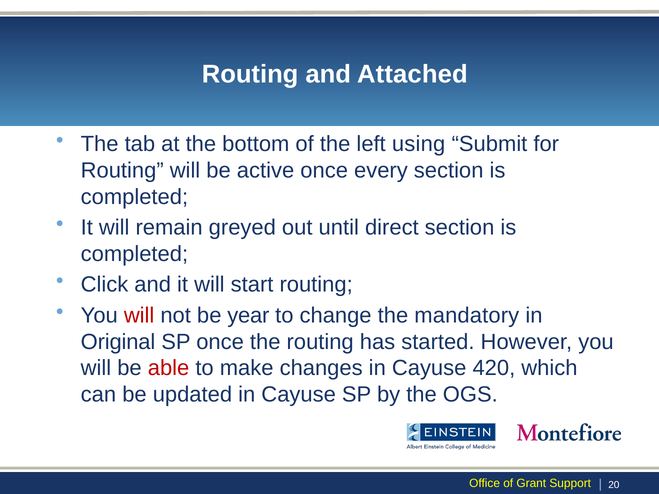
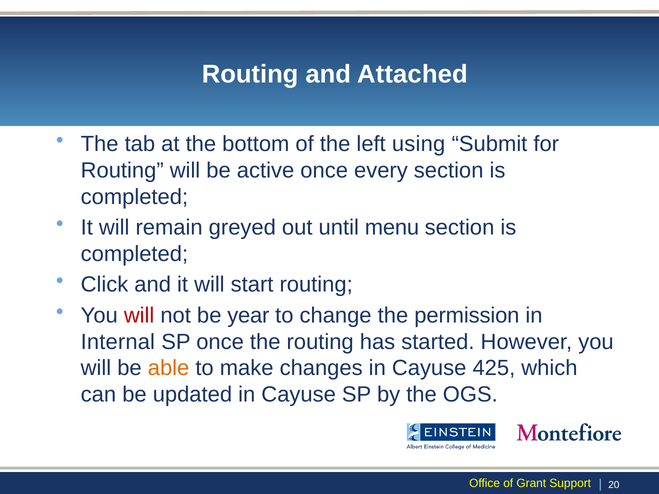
direct: direct -> menu (392, 228)
mandatory: mandatory -> permission (467, 316)
Original: Original -> Internal (118, 342)
able colour: red -> orange (169, 368)
420: 420 -> 425 (494, 368)
